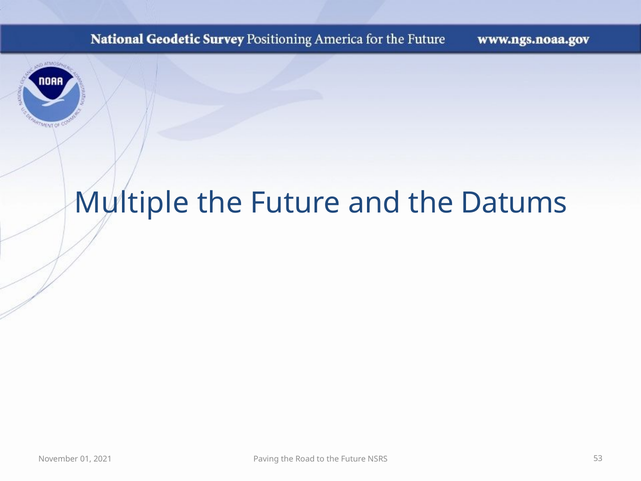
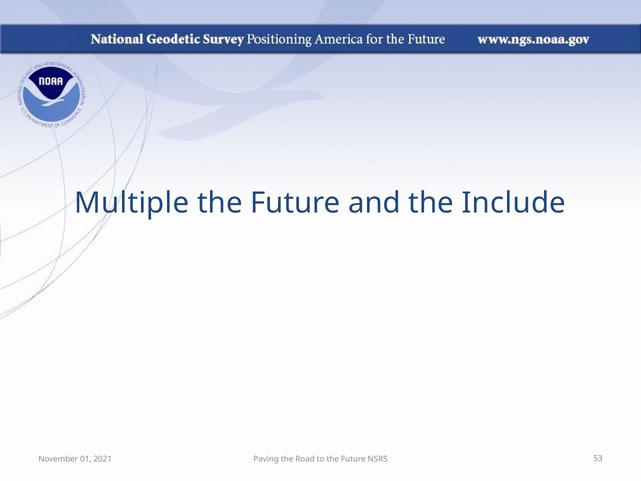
Datums: Datums -> Include (514, 203)
